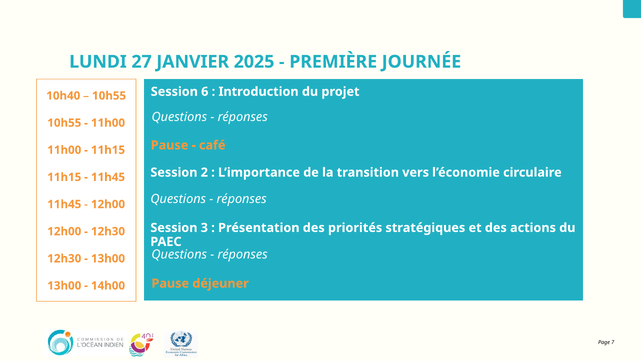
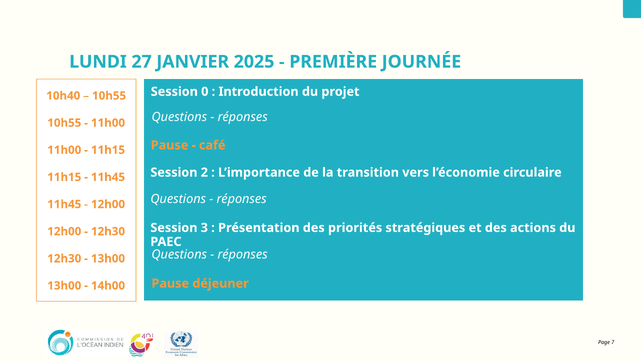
6: 6 -> 0 (205, 92)
